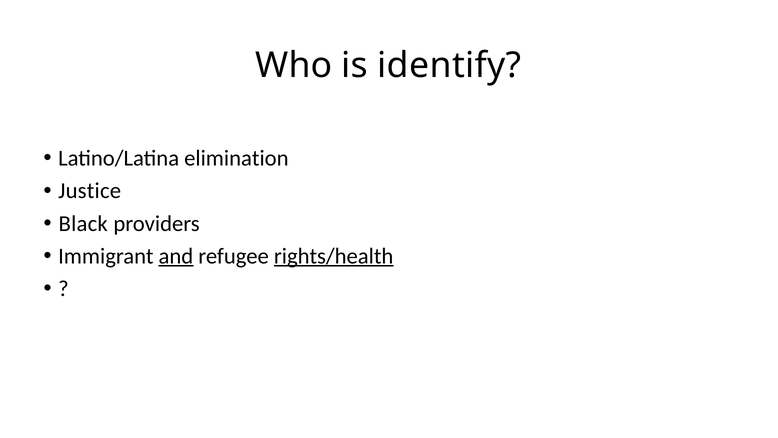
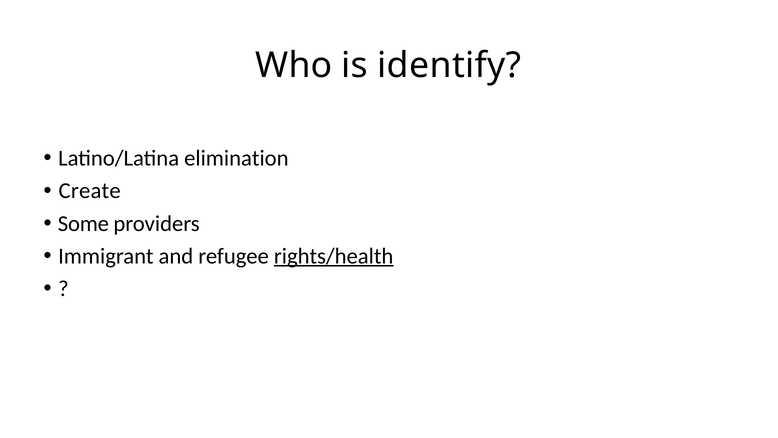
Justice: Justice -> Create (90, 191)
Black: Black -> Some (83, 223)
and underline: present -> none (176, 256)
